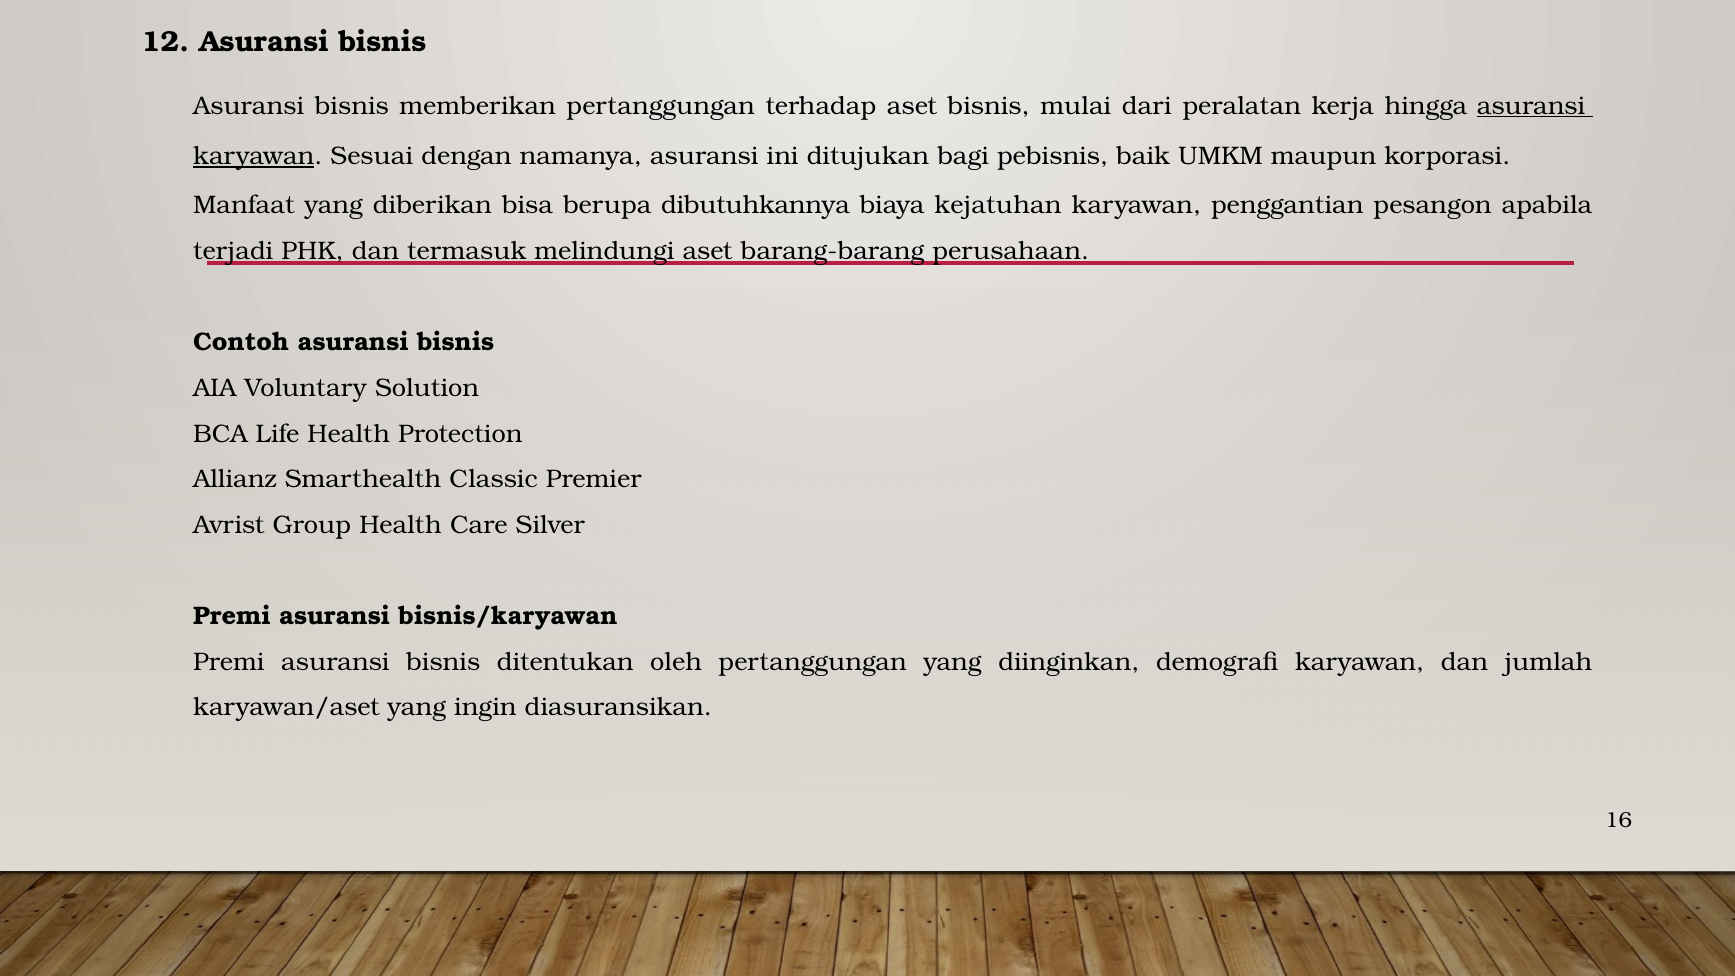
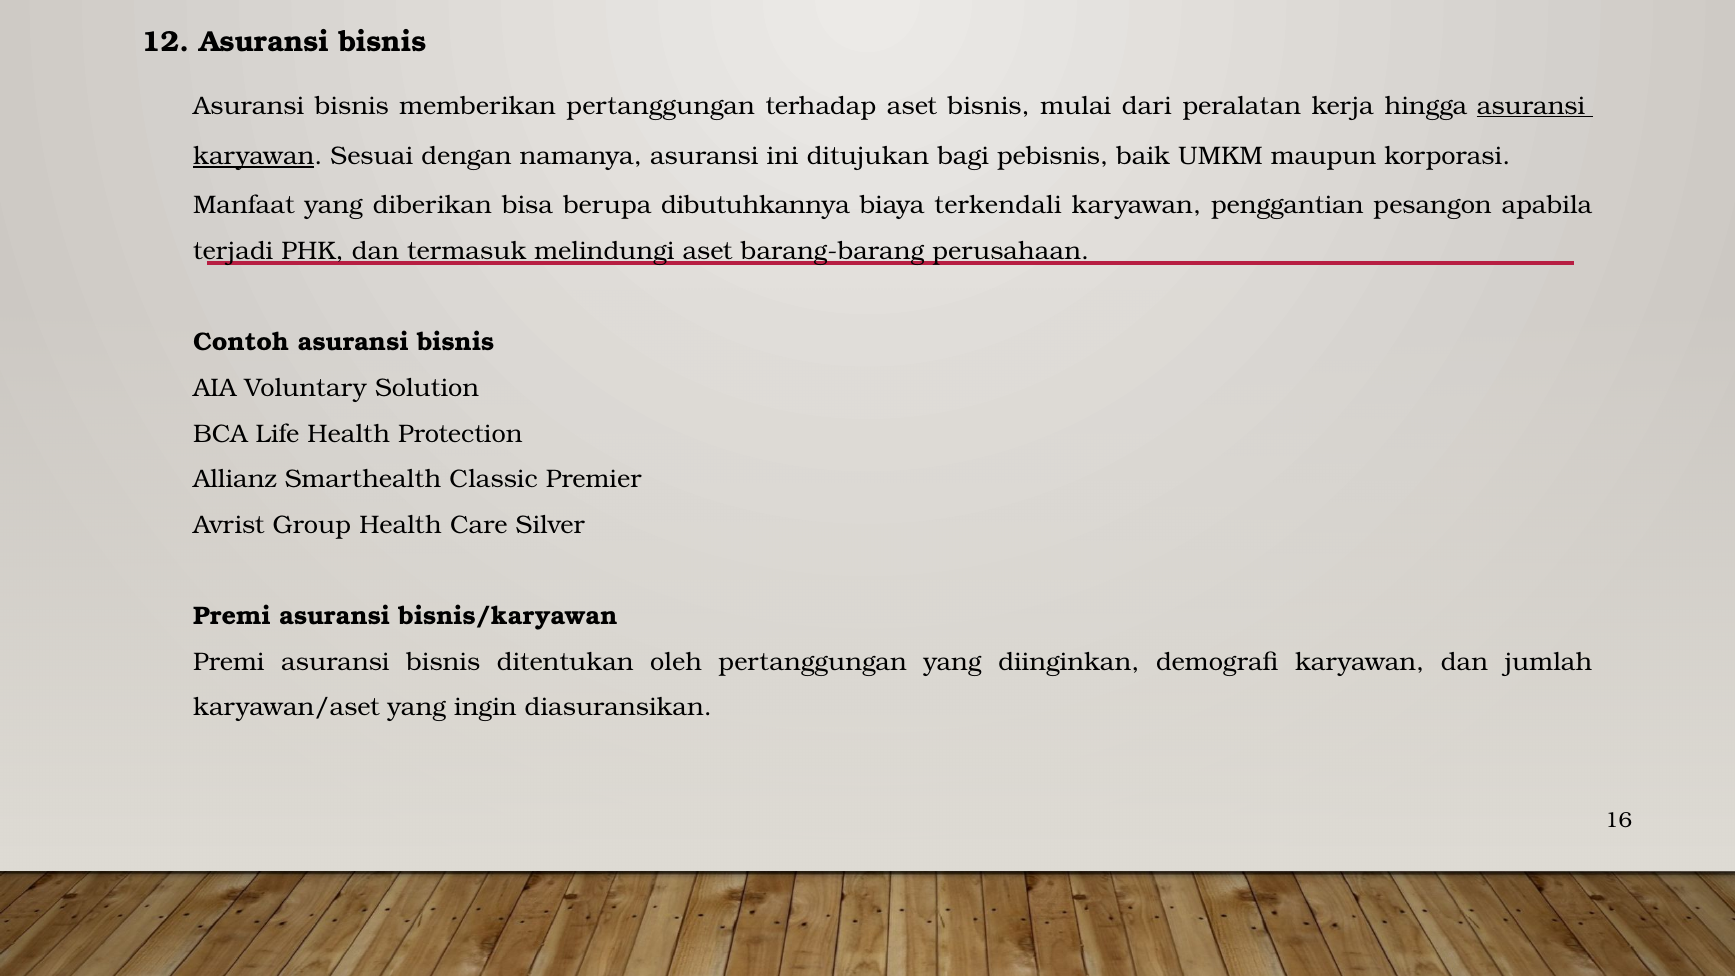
kejatuhan: kejatuhan -> terkendali (998, 205)
